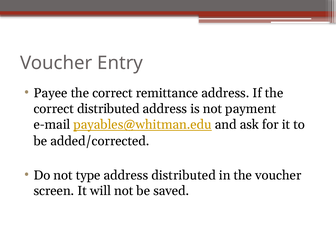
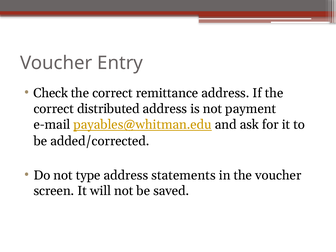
Payee: Payee -> Check (51, 93)
address distributed: distributed -> statements (183, 175)
